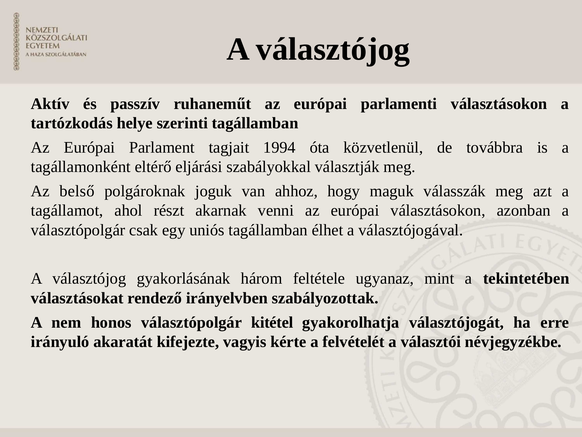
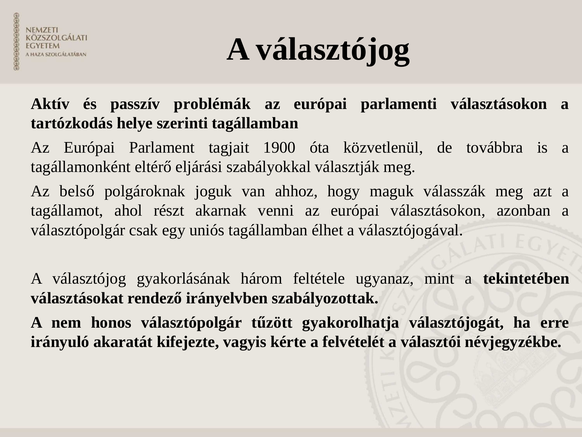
ruhaneműt: ruhaneműt -> problémák (212, 104)
1994: 1994 -> 1900 (279, 147)
kitétel: kitétel -> tűzött (272, 322)
